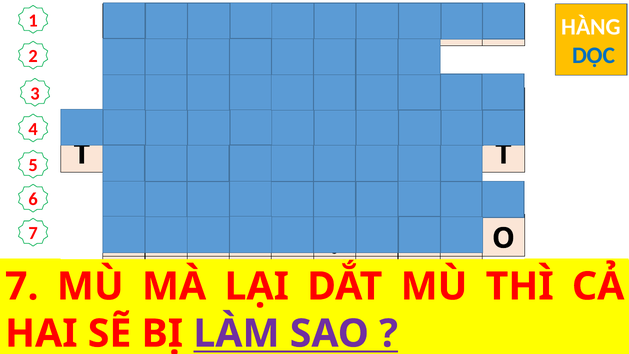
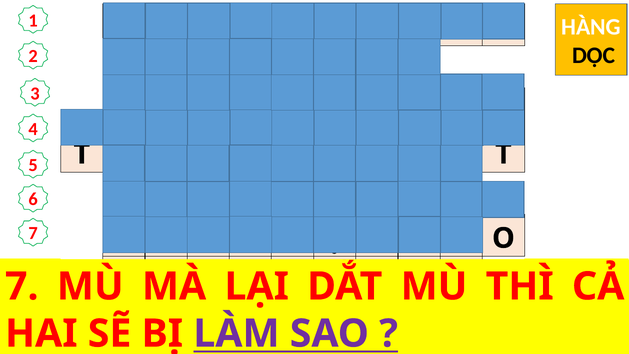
DỌC colour: blue -> black (594, 55)
